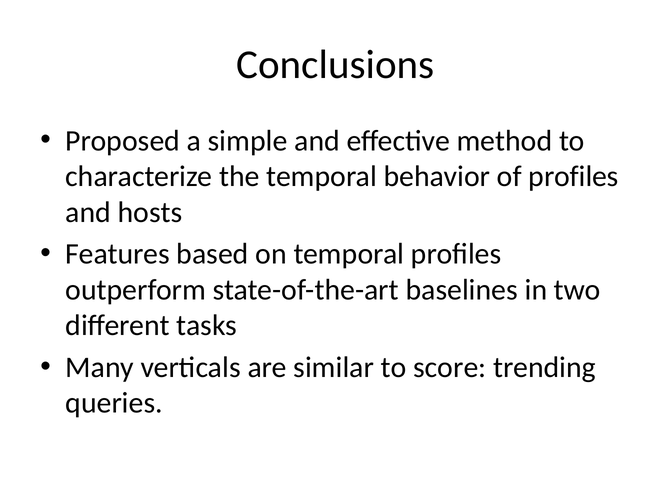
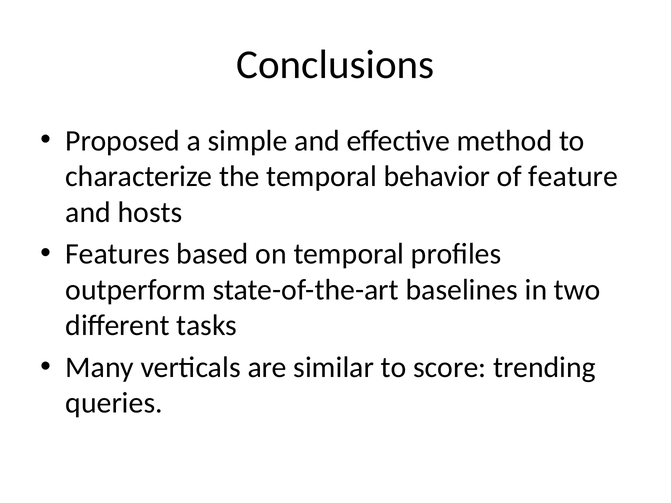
of profiles: profiles -> feature (573, 177)
